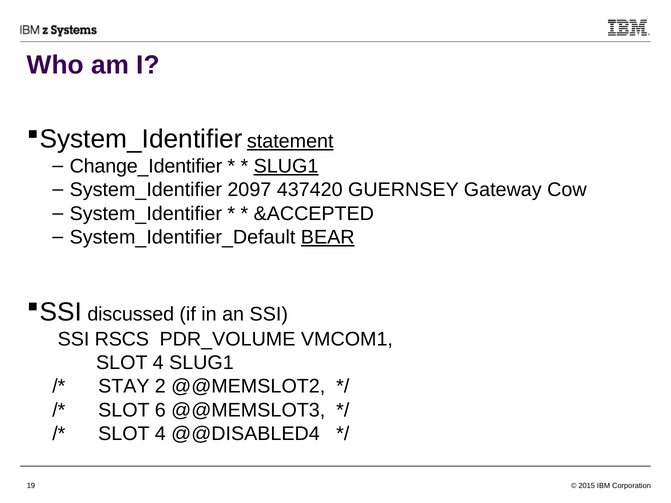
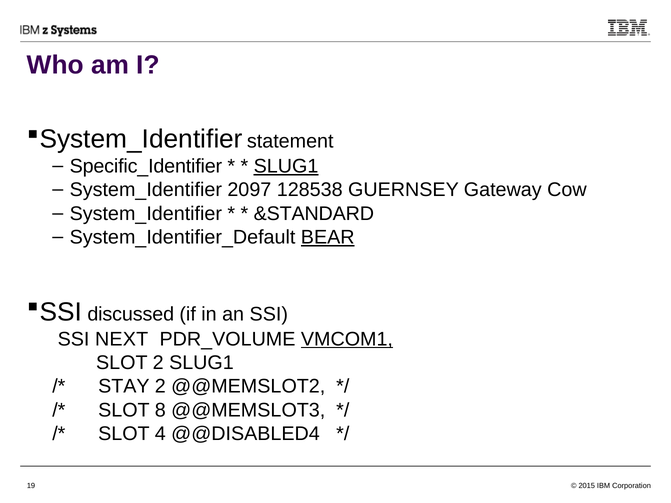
statement underline: present -> none (290, 141)
Change_Identifier: Change_Identifier -> Specific_Identifier (146, 166)
437420: 437420 -> 128538 (310, 190)
&ACCEPTED: &ACCEPTED -> &STANDARD (314, 214)
RSCS: RSCS -> NEXT (122, 339)
VMCOM1 underline: none -> present (347, 339)
4: 4 -> 2 (158, 363)
6: 6 -> 8 (160, 410)
